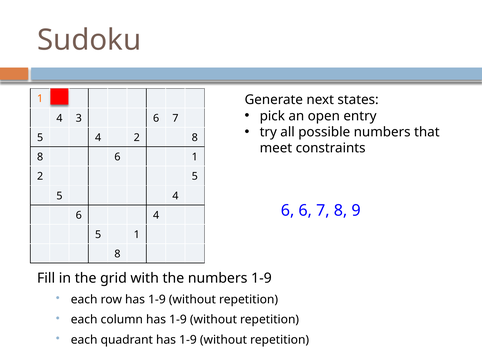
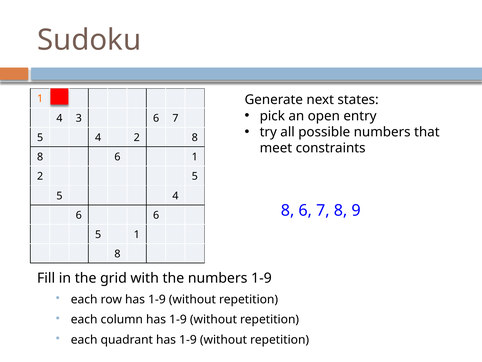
6: 6 -> 8 (288, 210)
6 4: 4 -> 6 (156, 215)
